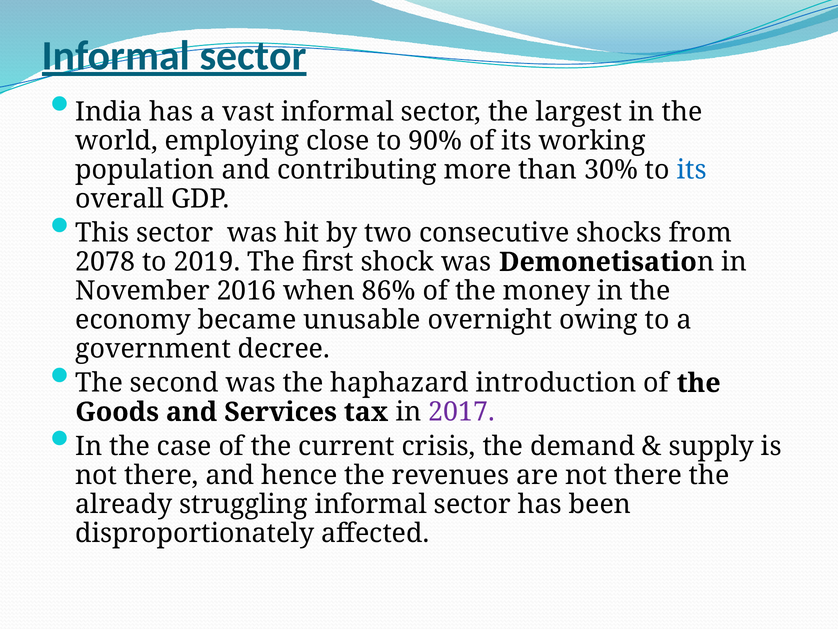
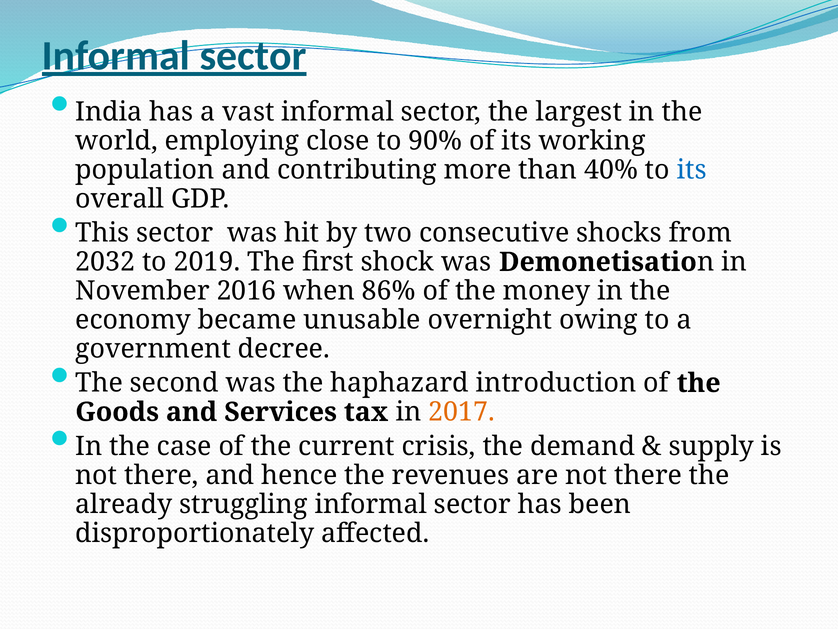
30%: 30% -> 40% (611, 170)
2078: 2078 -> 2032 (105, 262)
2017 colour: purple -> orange (462, 412)
